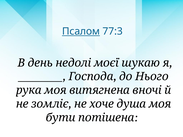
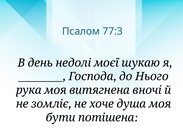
Псалом underline: present -> none (81, 31)
